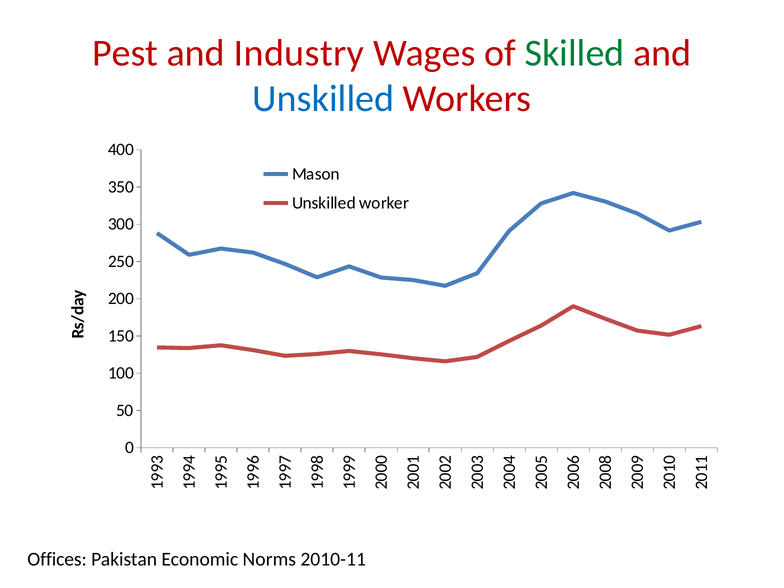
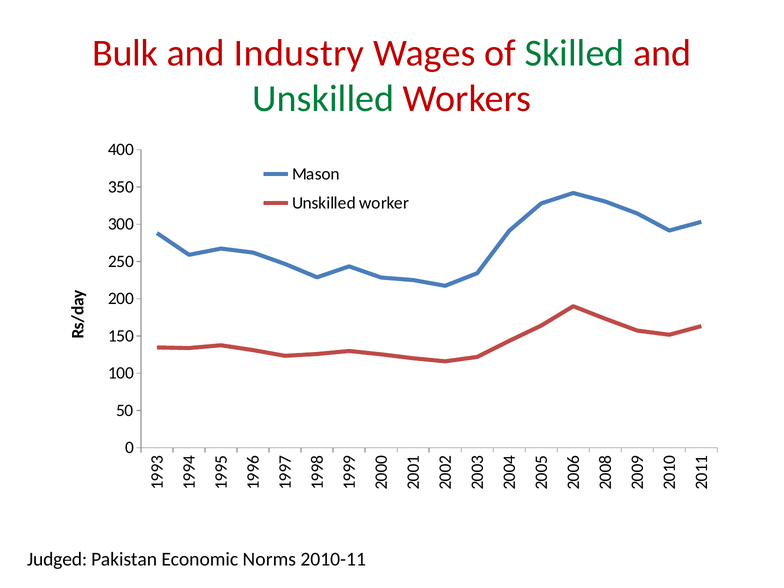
Pest: Pest -> Bulk (125, 53)
Unskilled colour: blue -> green (323, 99)
Offices: Offices -> Judged (57, 559)
